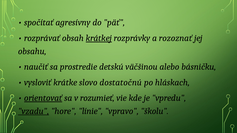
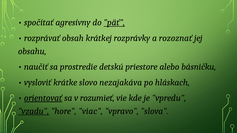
päť underline: none -> present (114, 23)
krátkej underline: present -> none (99, 38)
väčšinou: väčšinou -> priestore (142, 67)
dostatočnú: dostatočnú -> nezajakáva (121, 83)
línie: línie -> viac (91, 111)
školu: školu -> slova (155, 111)
